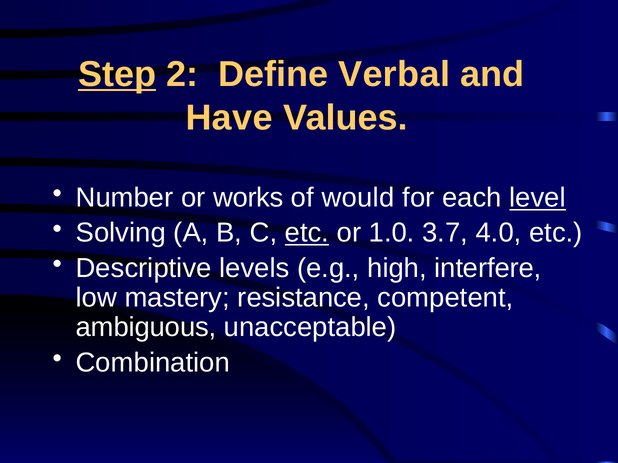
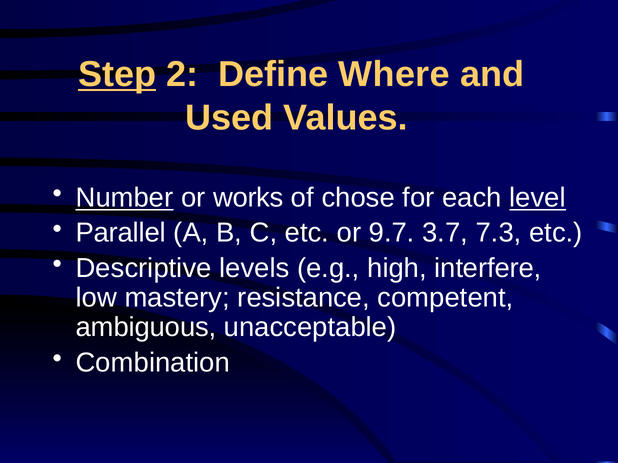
Verbal: Verbal -> Where (394, 75)
Have: Have -> Used (229, 118)
Number underline: none -> present (125, 198)
would: would -> chose (358, 198)
Solving: Solving -> Parallel (121, 233)
etc underline: present -> none (307, 233)
1.0: 1.0 -> 9.7 (392, 233)
4.0: 4.0 -> 7.3 (499, 233)
